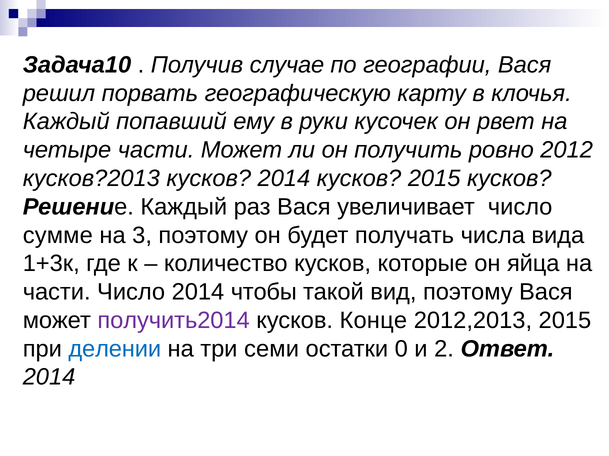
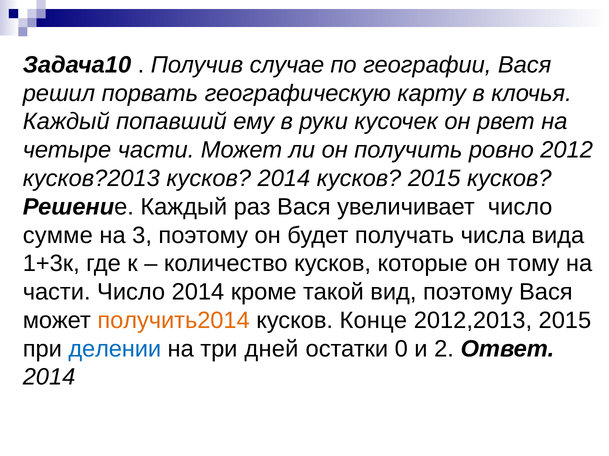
яйца: яйца -> тому (533, 264)
чтобы: чтобы -> кроме (264, 292)
получить2014 colour: purple -> orange (174, 321)
семи: семи -> дней (271, 349)
